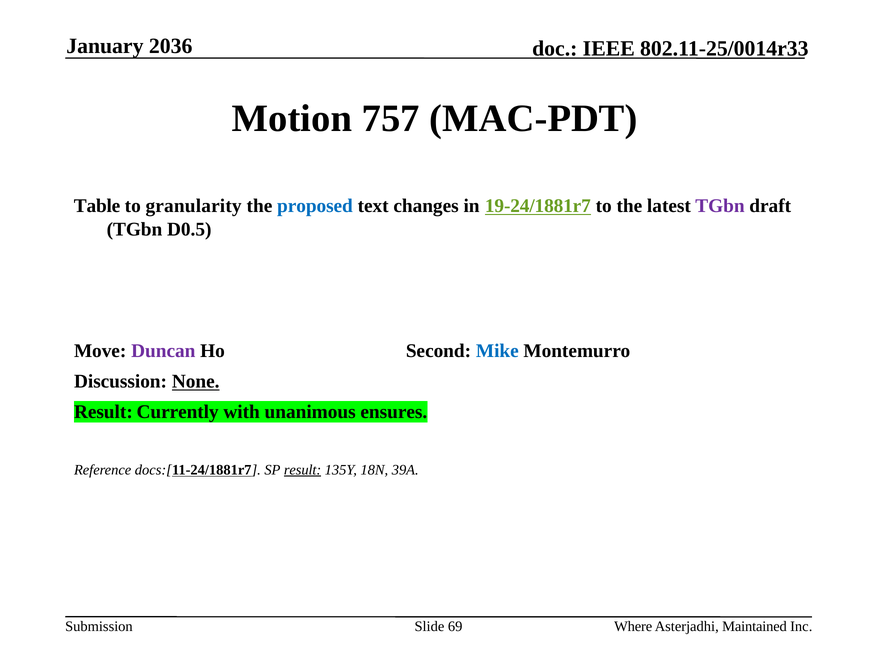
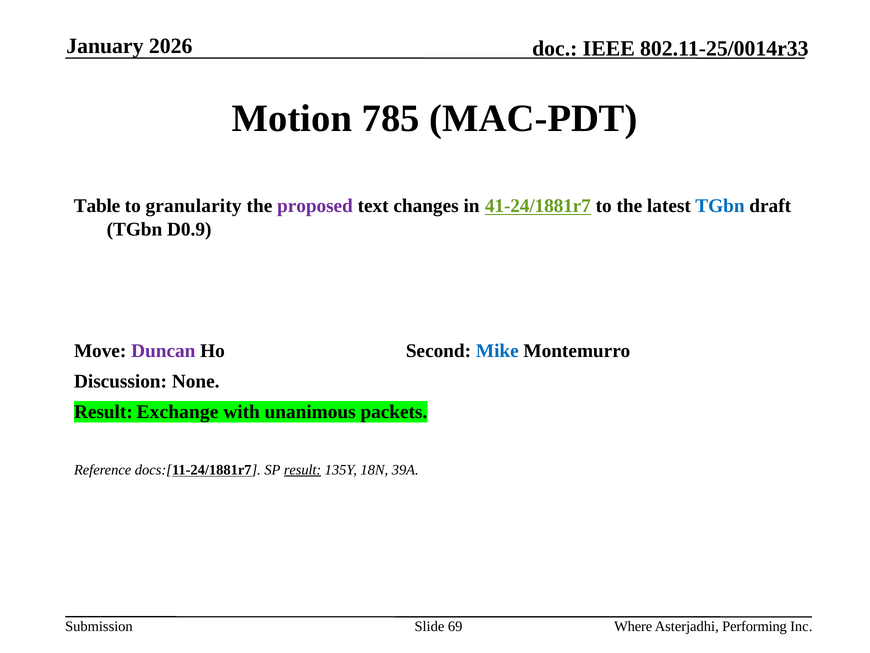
2036: 2036 -> 2026 (171, 46)
757: 757 -> 785 (391, 119)
proposed colour: blue -> purple (315, 206)
19-24/1881r7: 19-24/1881r7 -> 41-24/1881r7 (538, 206)
TGbn colour: purple -> blue (720, 206)
D0.5: D0.5 -> D0.9 (189, 229)
None underline: present -> none (196, 381)
Currently: Currently -> Exchange (177, 412)
ensures: ensures -> packets (394, 412)
Maintained: Maintained -> Performing (755, 626)
